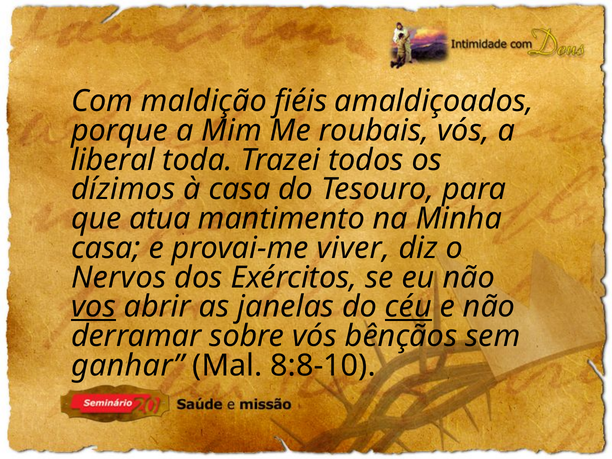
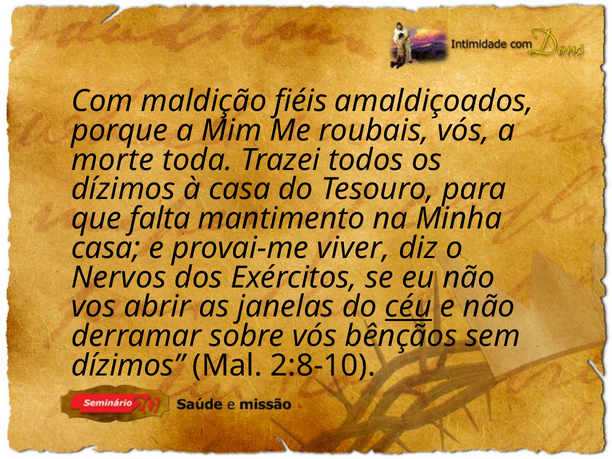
liberal: liberal -> morte (113, 160)
atua: atua -> falta (160, 219)
vos underline: present -> none (93, 307)
ganhar: ganhar -> dízimos (128, 366)
8:8-10: 8:8-10 -> 2:8-10 (323, 366)
